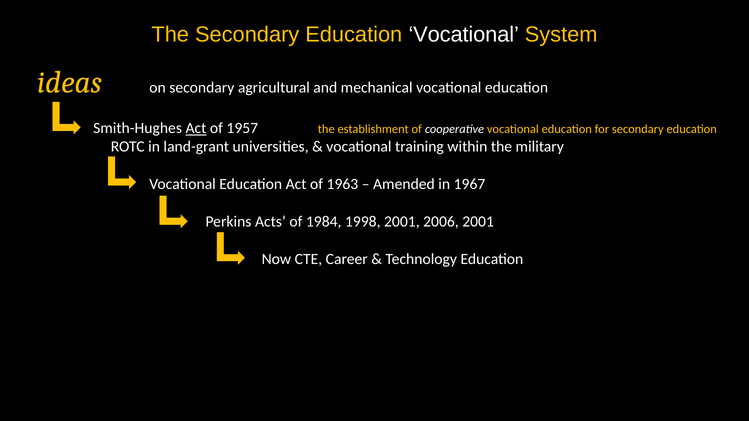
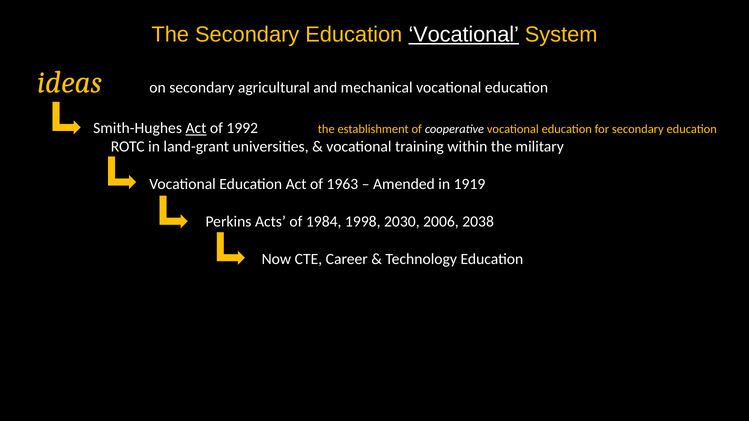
Vocational underline: none -> present (464, 34)
1957: 1957 -> 1992 (242, 128)
1967: 1967 -> 1919 (470, 184)
1998 2001: 2001 -> 2030 (402, 222)
2006 2001: 2001 -> 2038 (478, 222)
